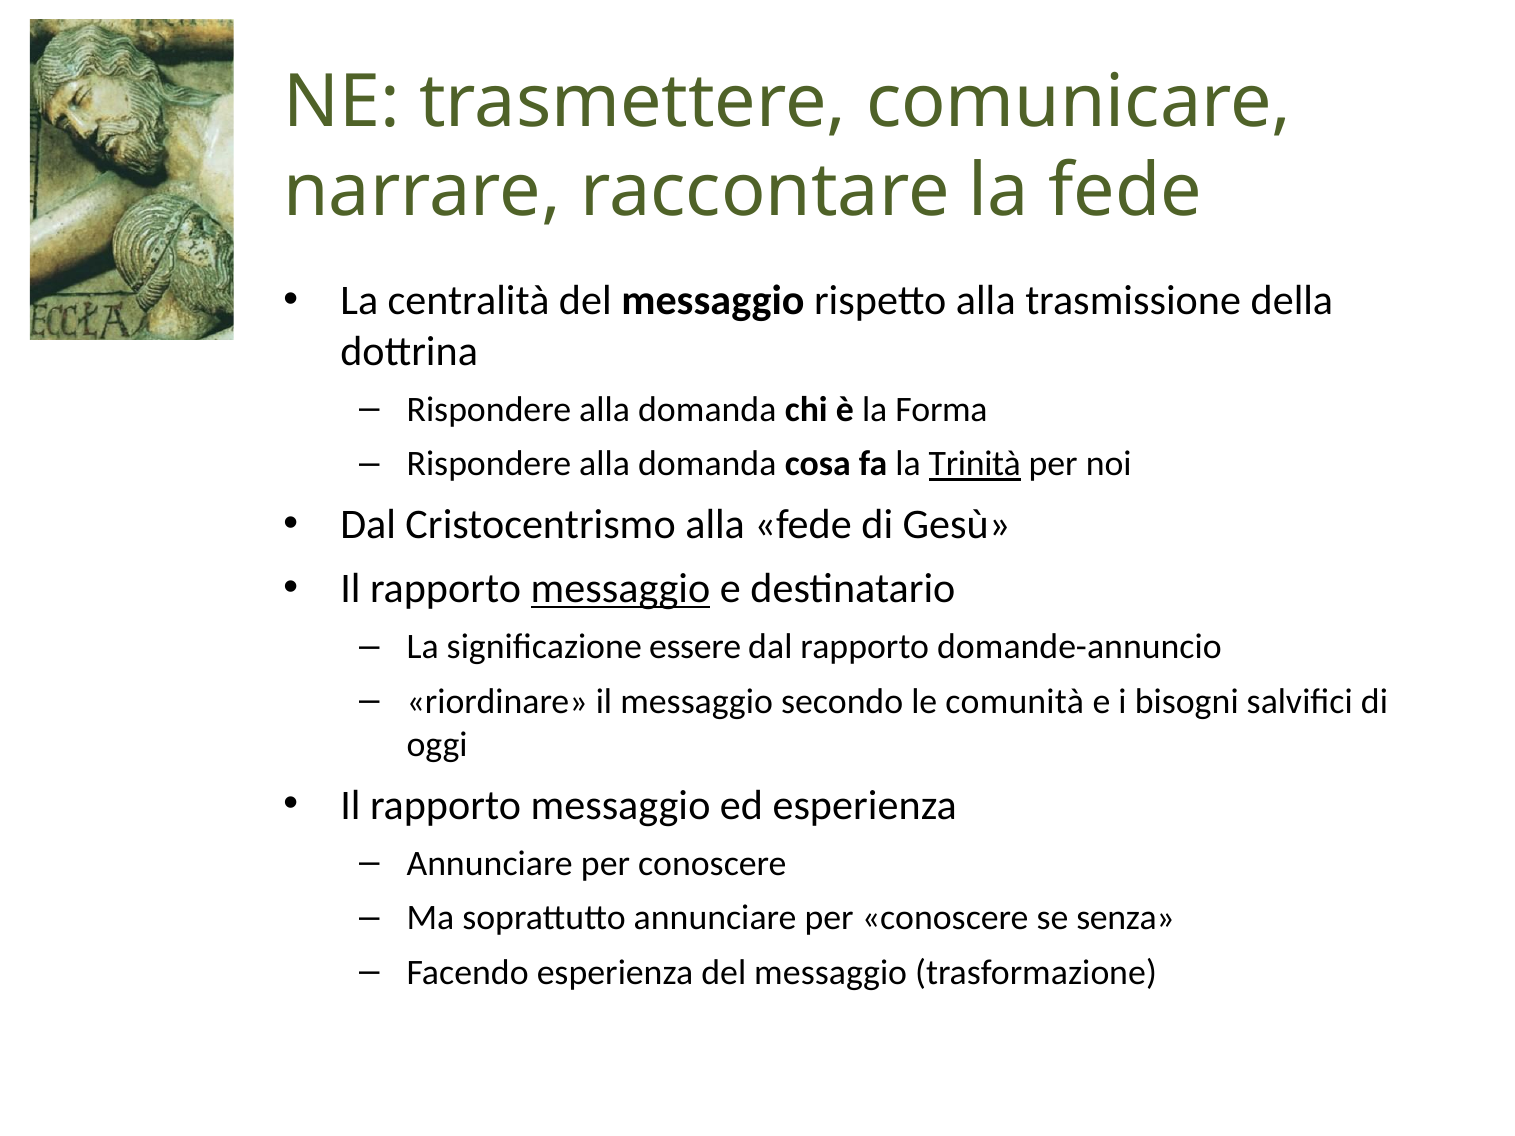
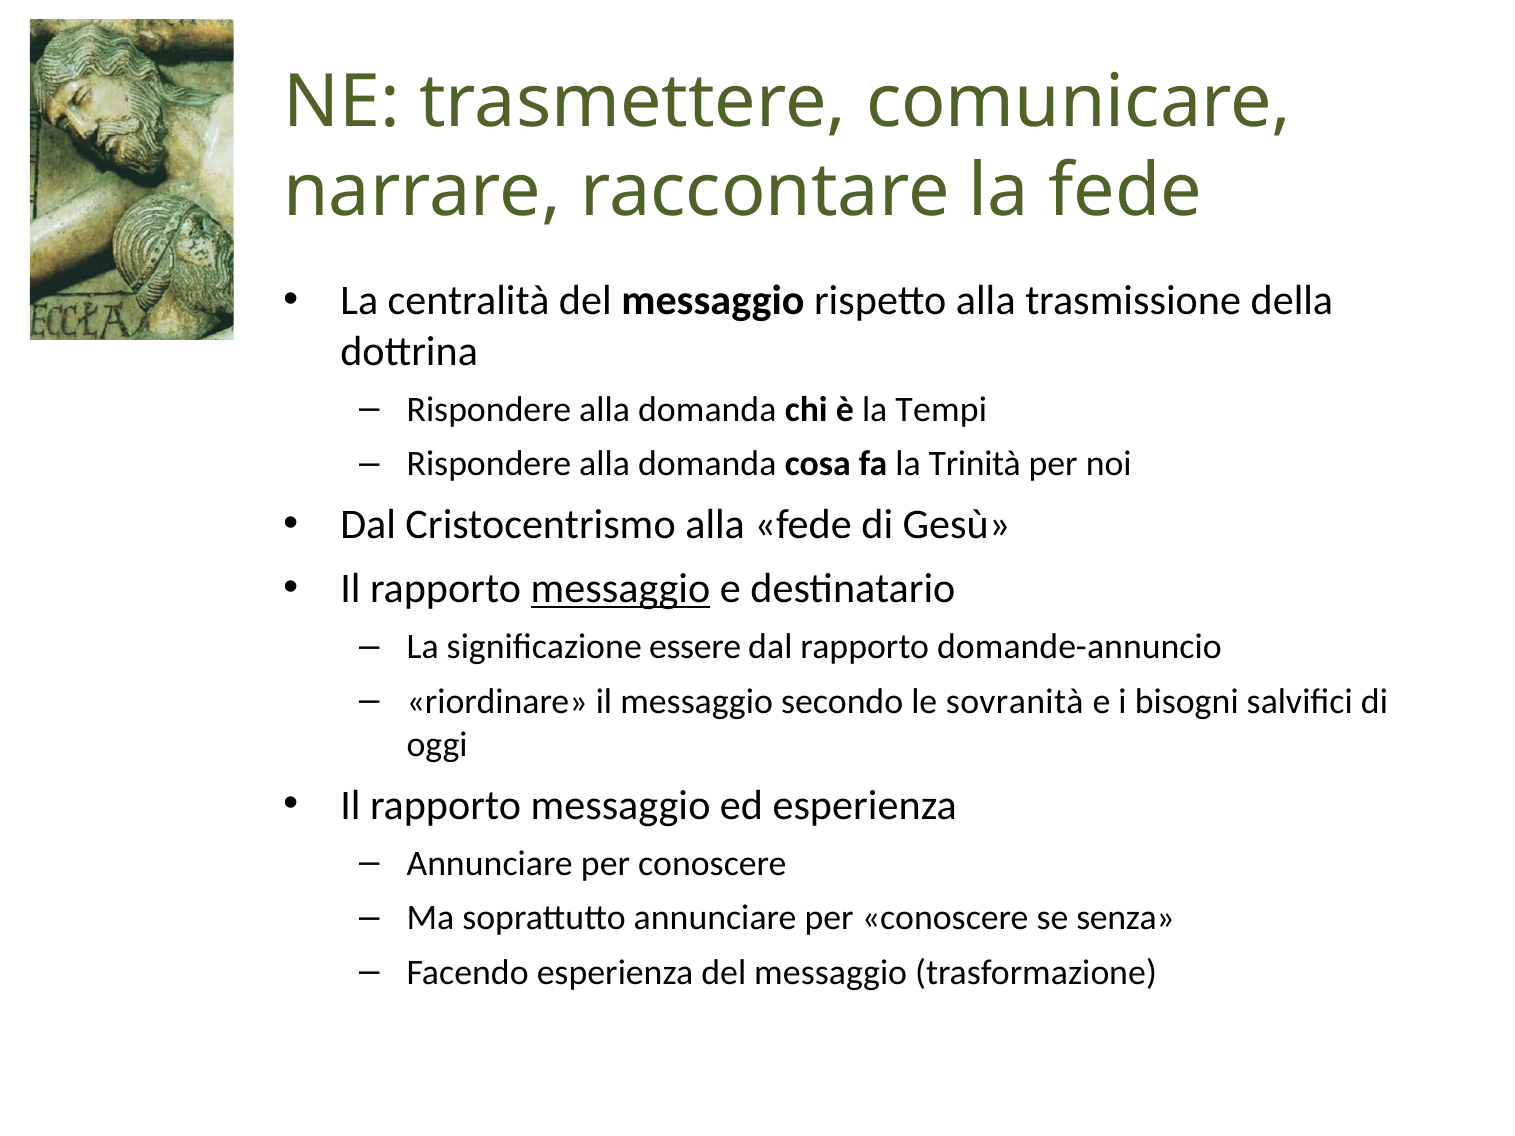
Forma: Forma -> Tempi (941, 410)
Trinità underline: present -> none (975, 464)
comunità: comunità -> sovranità (1015, 702)
